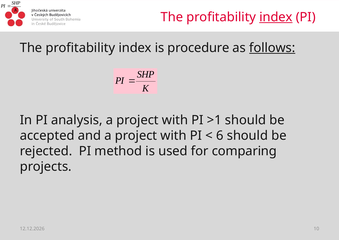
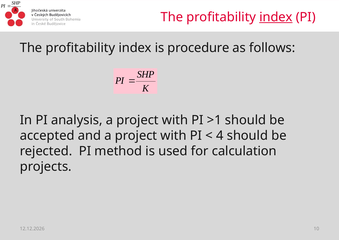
follows underline: present -> none (272, 48)
6: 6 -> 4 (220, 135)
comparing: comparing -> calculation (244, 151)
